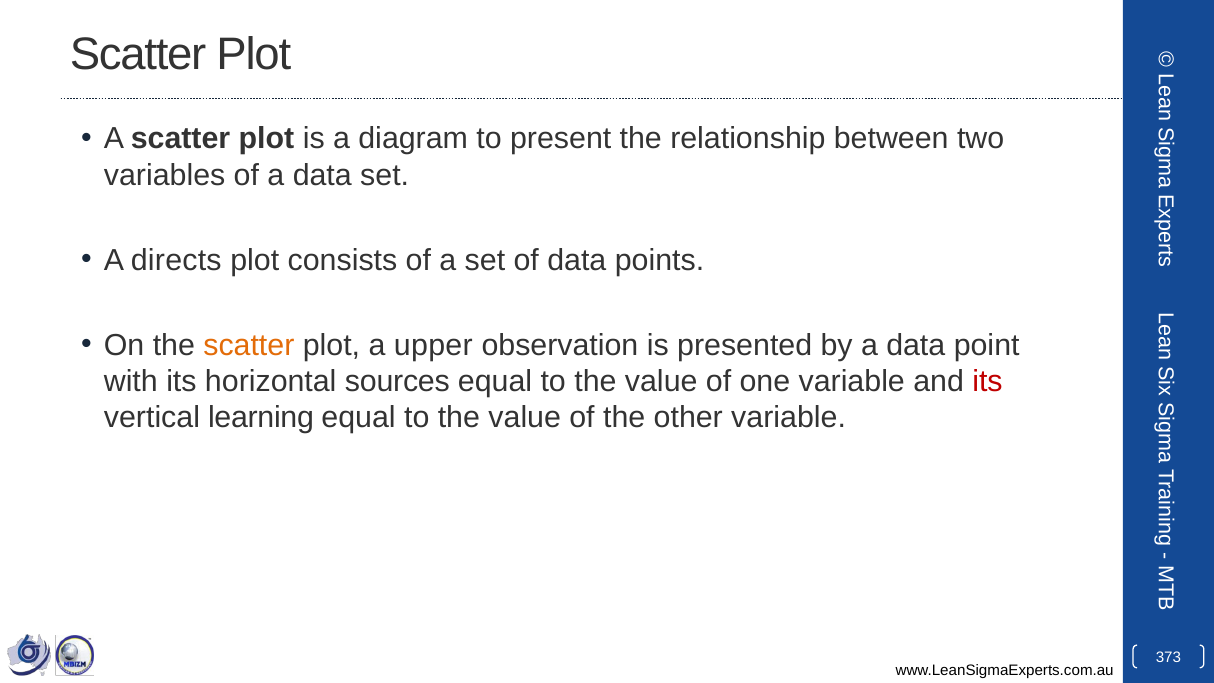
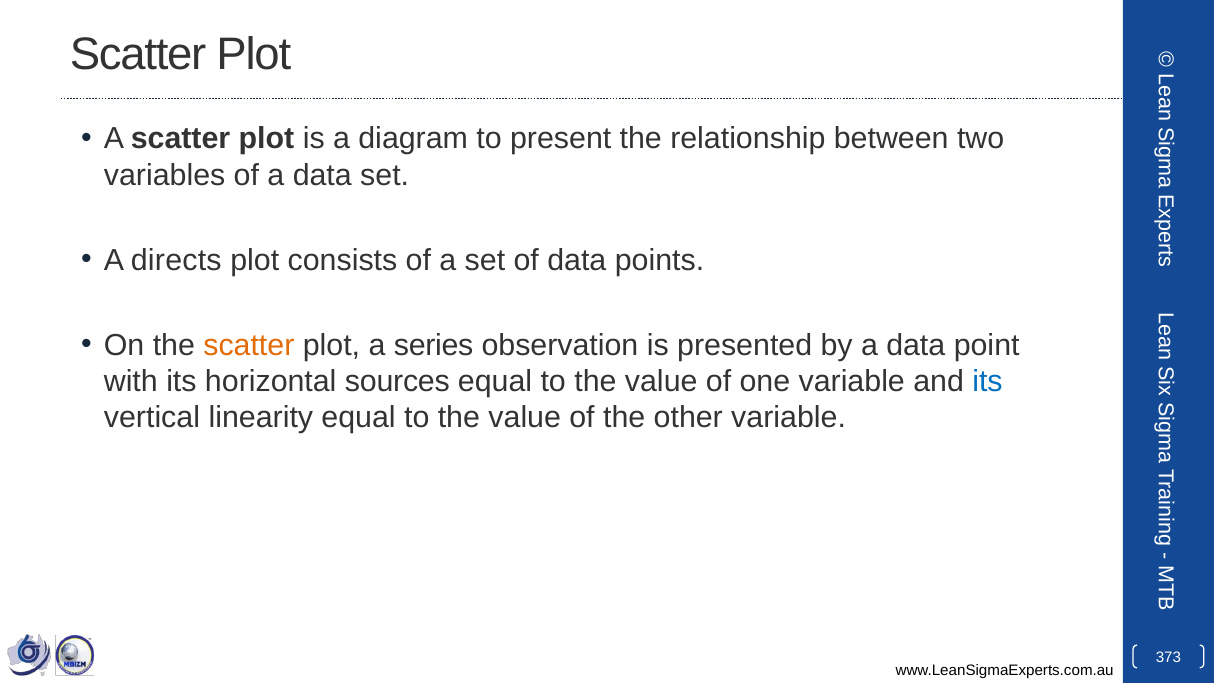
upper: upper -> series (434, 345)
its colour: red -> blue (987, 381)
learning: learning -> linearity (261, 418)
